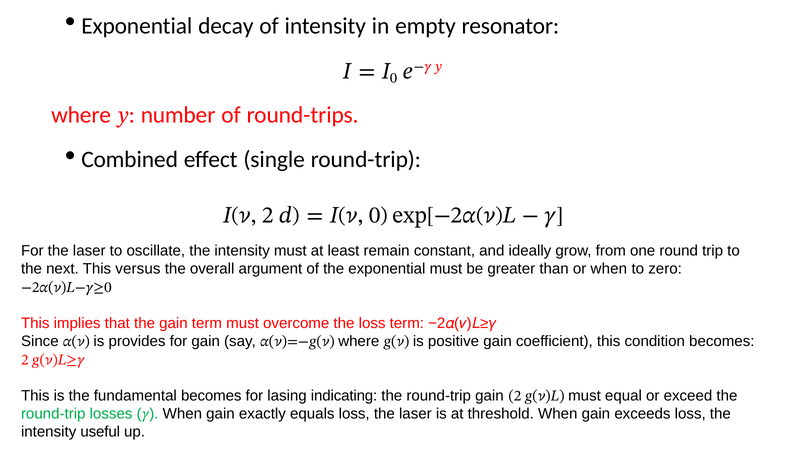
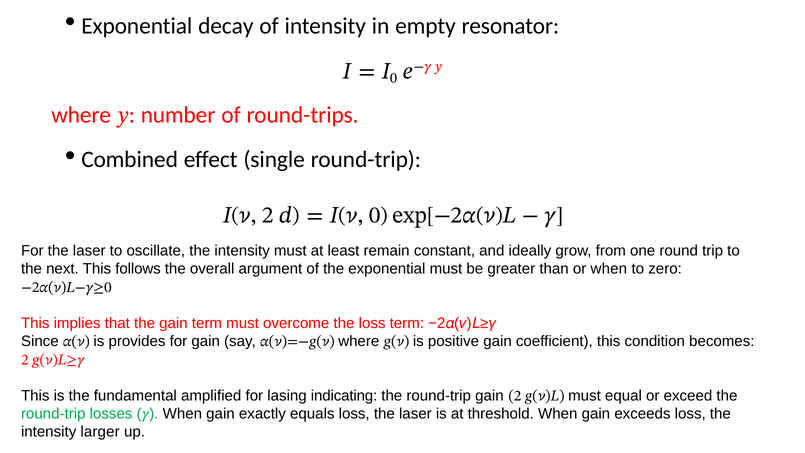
versus: versus -> follows (138, 269)
fundamental becomes: becomes -> amplified (211, 396)
useful: useful -> larger (100, 432)
